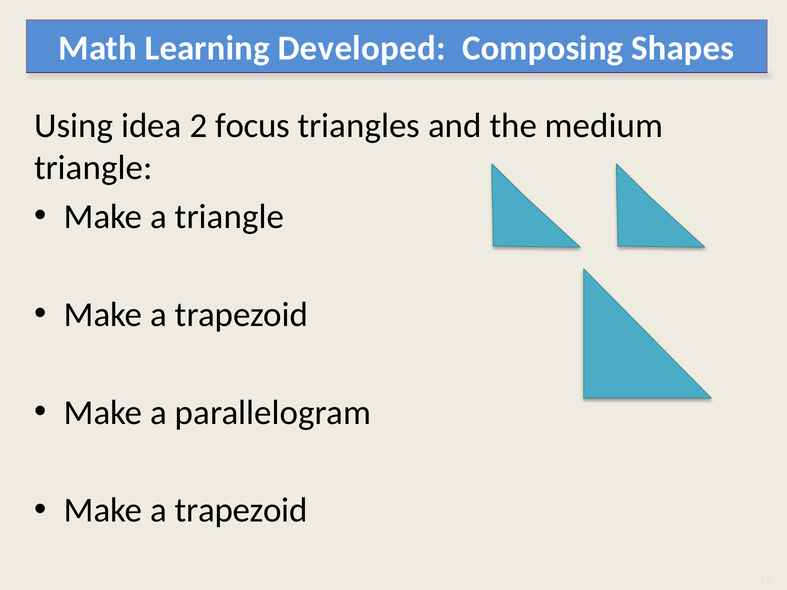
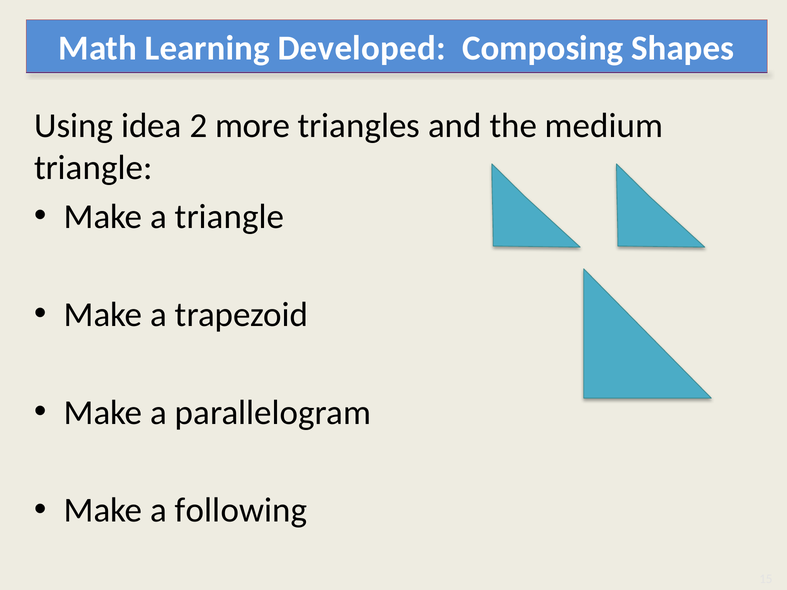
focus: focus -> more (253, 126)
trapezoid: trapezoid -> following (241, 511)
